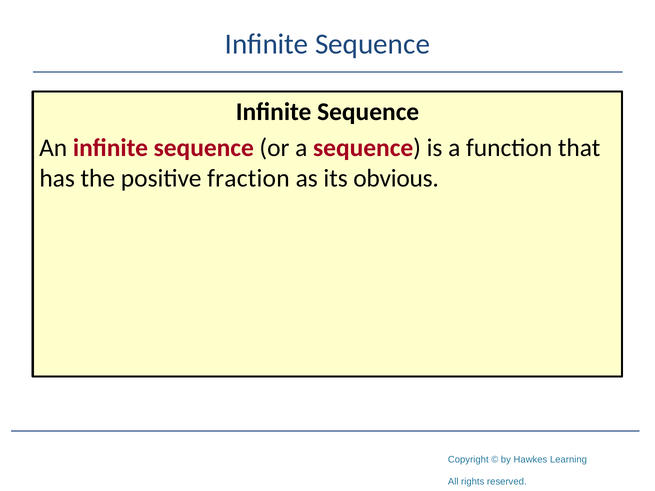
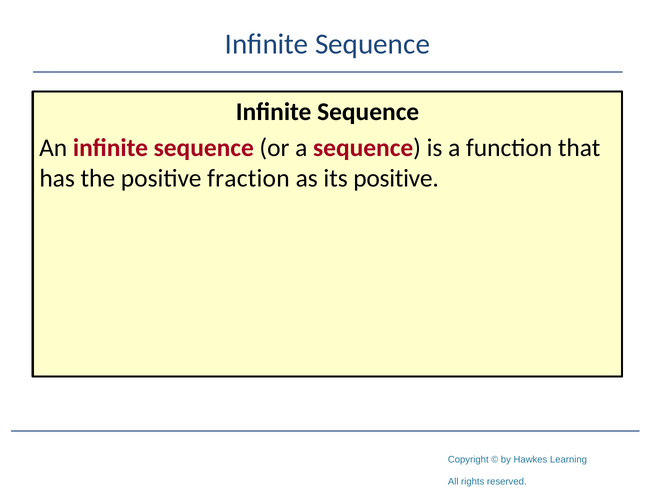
its obvious: obvious -> positive (396, 178)
